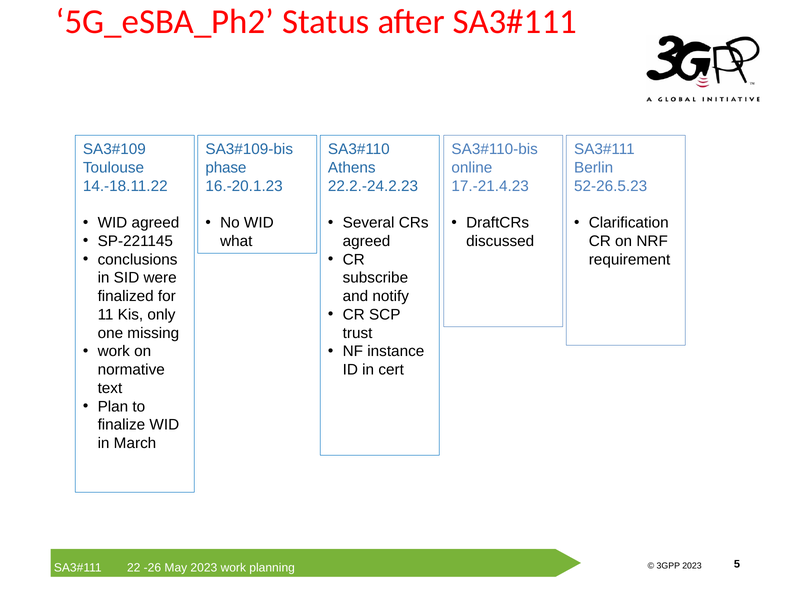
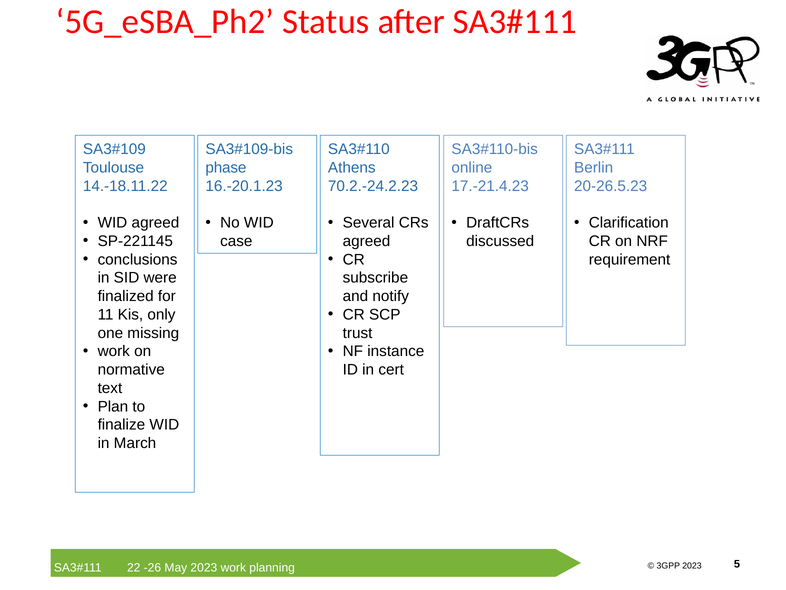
22.2.-24.2.23: 22.2.-24.2.23 -> 70.2.-24.2.23 (373, 186)
52-26.5.23: 52-26.5.23 -> 20-26.5.23 (611, 186)
what: what -> case (236, 241)
